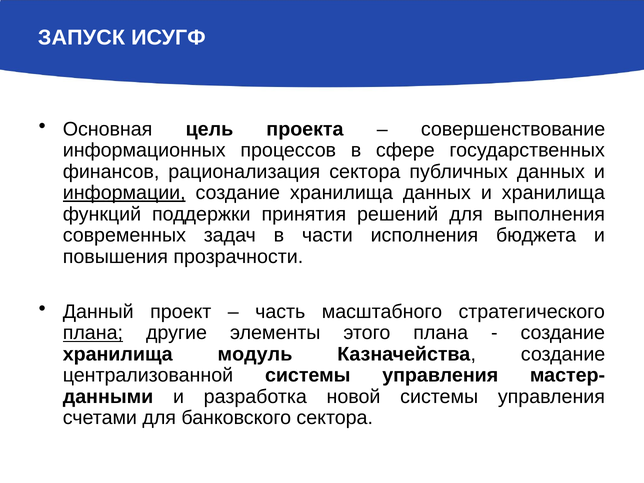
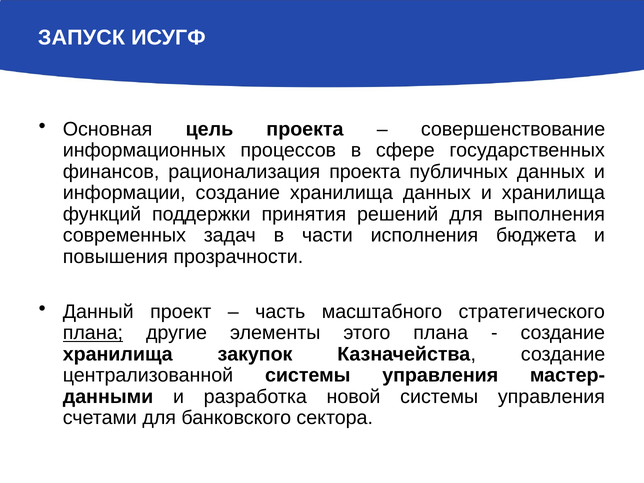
рационализация сектора: сектора -> проекта (365, 172)
информации underline: present -> none (124, 193)
модуль: модуль -> закупок (255, 354)
